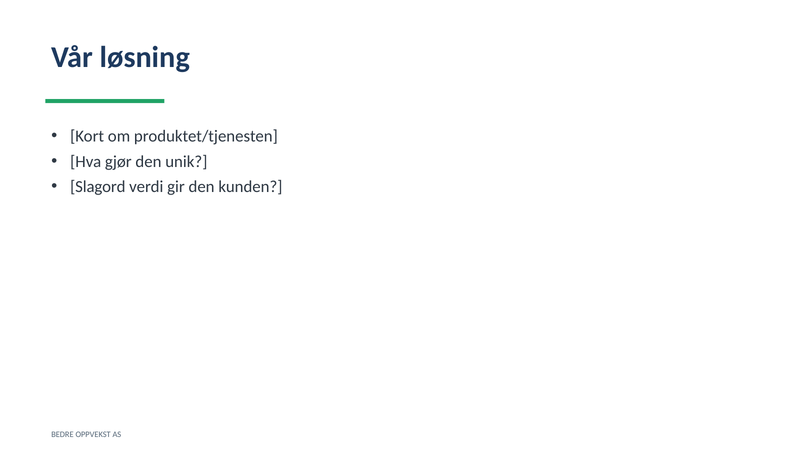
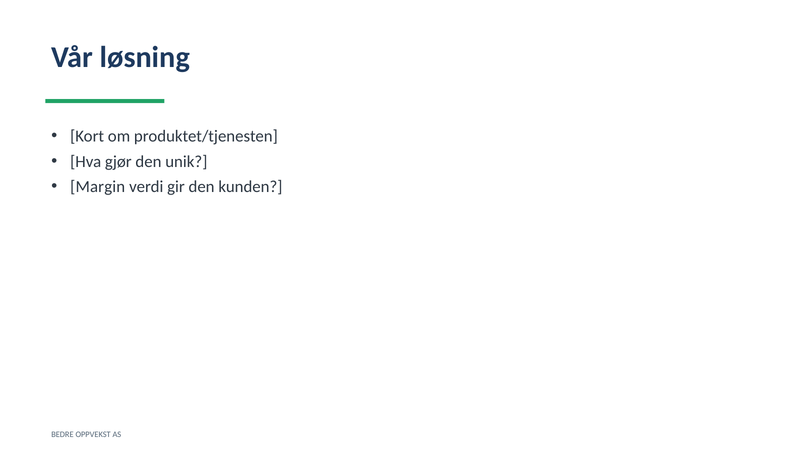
Slagord: Slagord -> Margin (98, 187)
